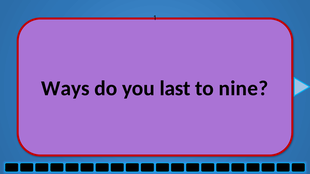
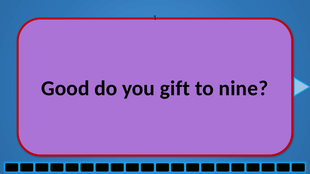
Ways: Ways -> Good (65, 89)
last: last -> gift (175, 89)
